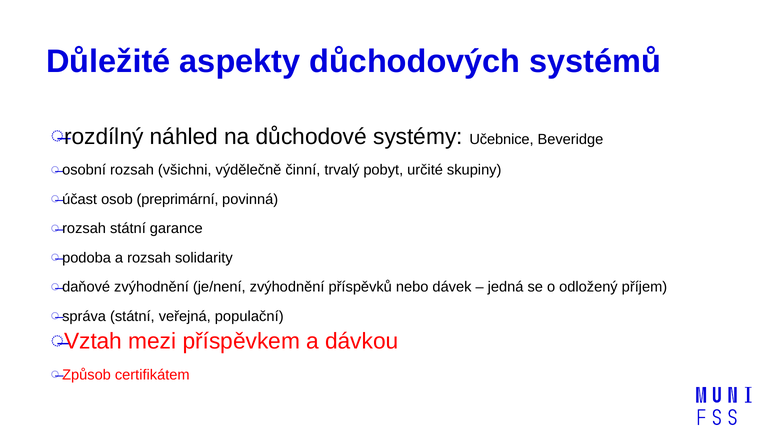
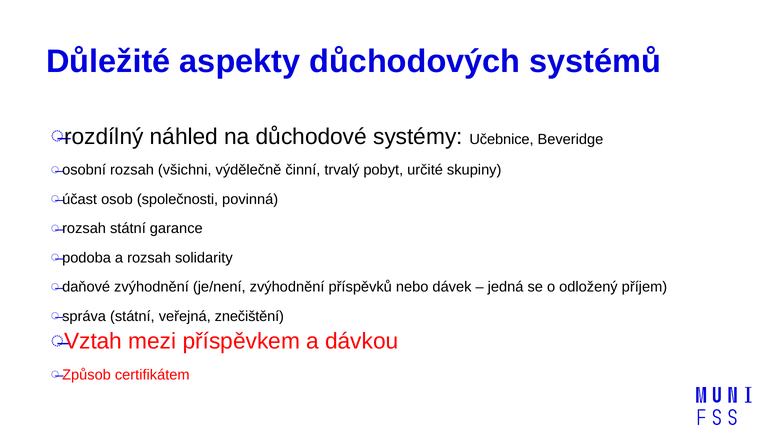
preprimární: preprimární -> společnosti (178, 199)
populační: populační -> znečištění (249, 316)
